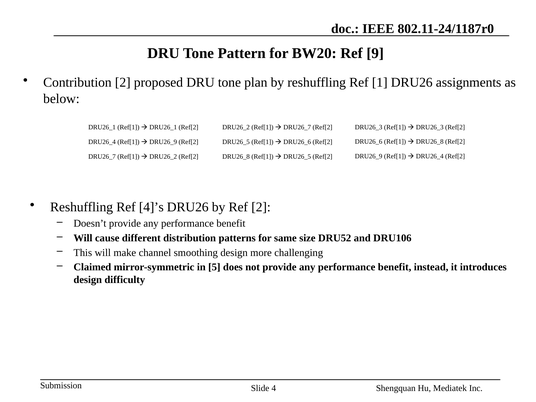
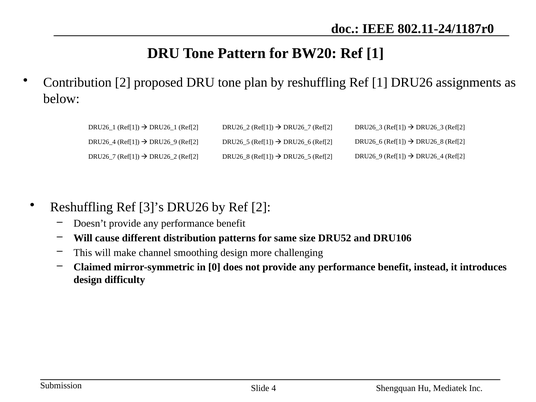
BW20 Ref 9: 9 -> 1 (375, 53)
4]’s: 4]’s -> 3]’s (151, 207)
5: 5 -> 0 (214, 267)
